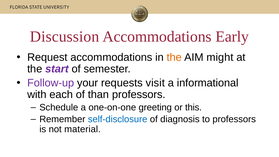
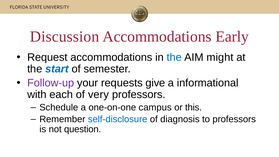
the colour: orange -> blue (174, 57)
start colour: purple -> blue (57, 69)
visit: visit -> give (155, 83)
than: than -> very (98, 95)
greeting: greeting -> campus (155, 107)
material: material -> question (83, 129)
